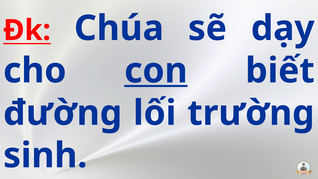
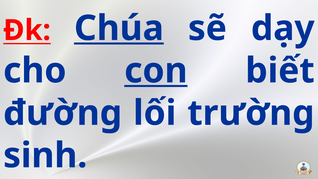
Chúa underline: none -> present (119, 28)
